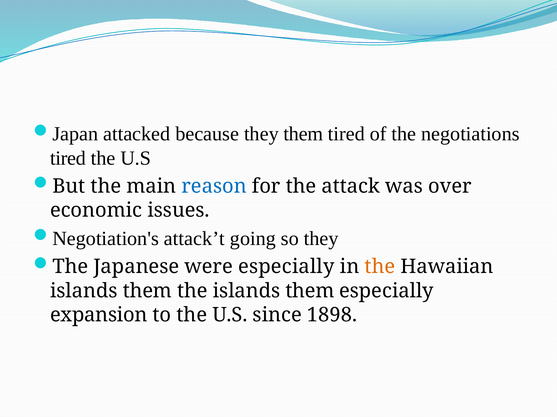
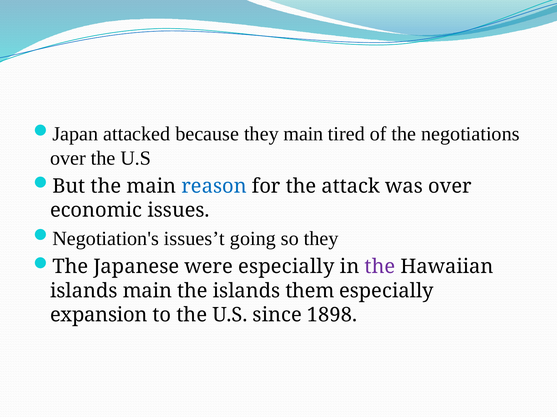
they them: them -> main (303, 134)
tired: tired -> over (68, 158)
attack’t: attack’t -> issues’t (194, 239)
the colour: orange -> purple (380, 267)
them: them -> main (147, 291)
